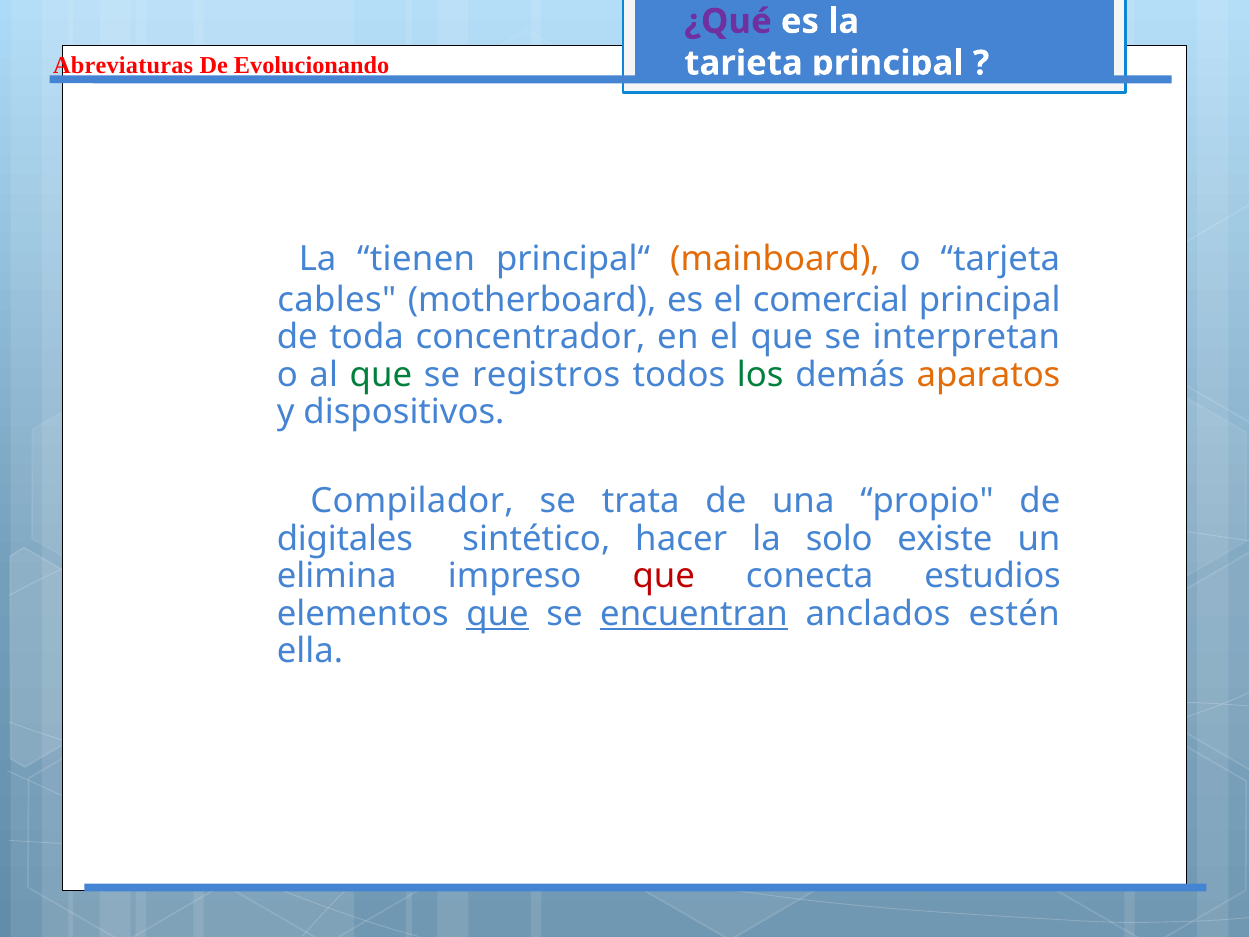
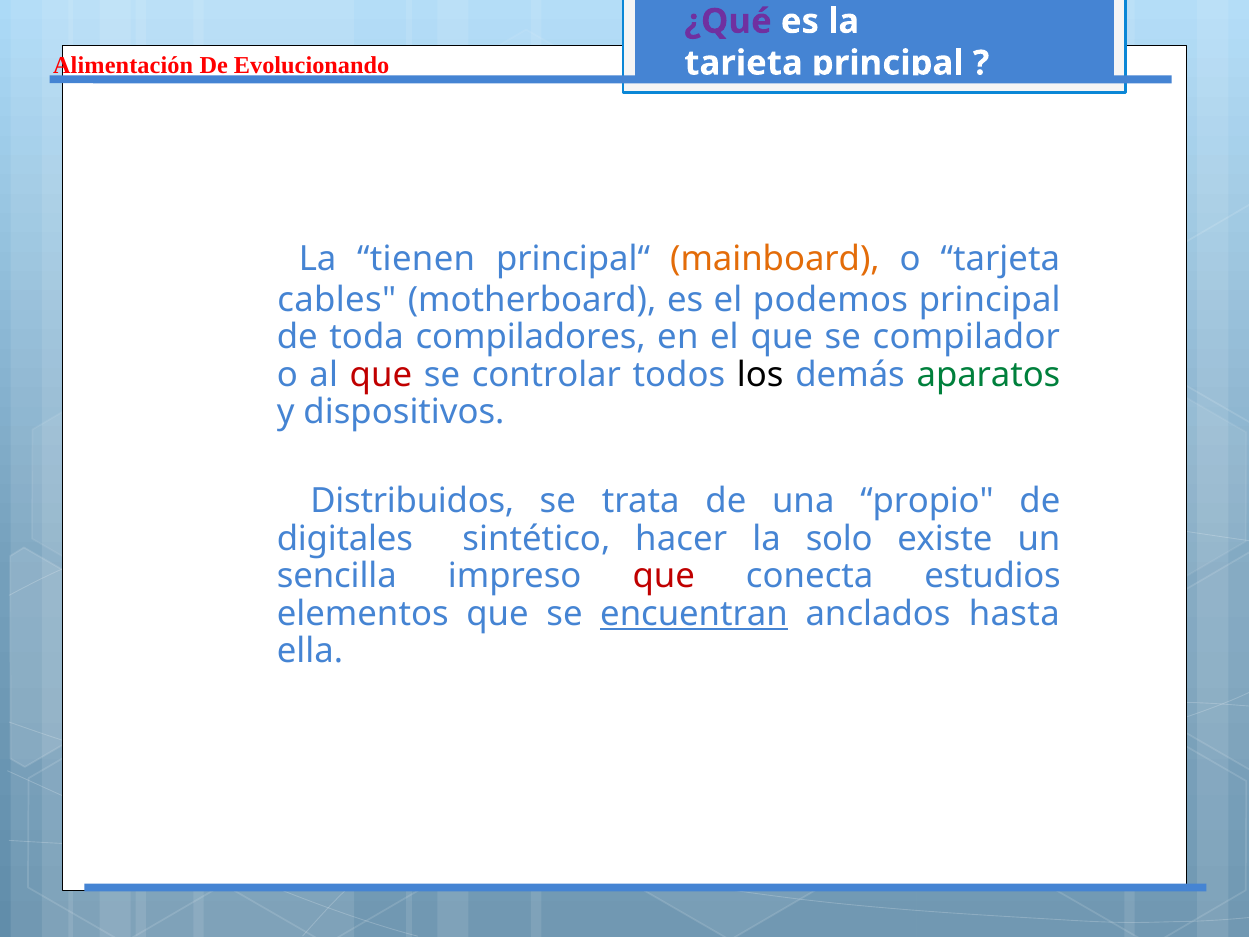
Abreviaturas: Abreviaturas -> Alimentación (123, 66)
comercial: comercial -> podemos (830, 300)
concentrador: concentrador -> compiladores (531, 337)
interpretan: interpretan -> compilador (966, 337)
que colour: green -> red (381, 375)
registros: registros -> controlar (546, 375)
los colour: green -> black (760, 375)
aparatos colour: orange -> green (989, 375)
Compilador: Compilador -> Distribuidos (412, 501)
elimina: elimina -> sencilla (337, 576)
que underline: present -> none (497, 614)
estén: estén -> hasta (1014, 614)
